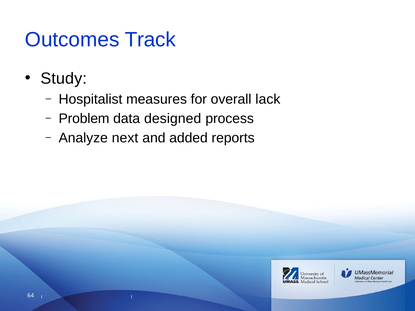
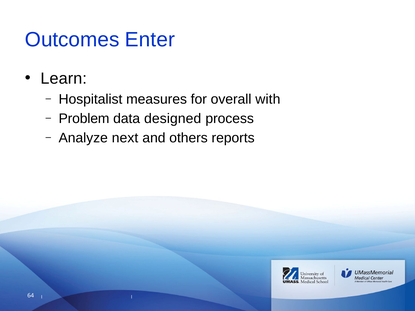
Track: Track -> Enter (150, 40)
Study: Study -> Learn (64, 79)
lack: lack -> with (268, 99)
added: added -> others (189, 138)
